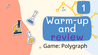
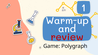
review colour: purple -> red (67, 37)
